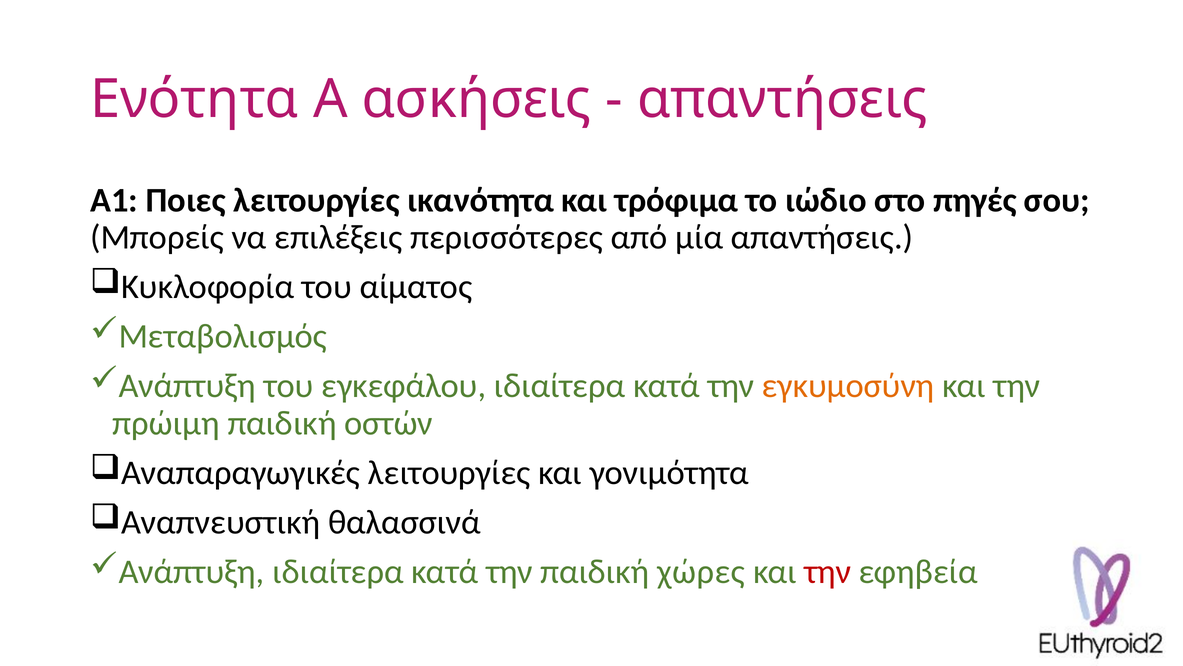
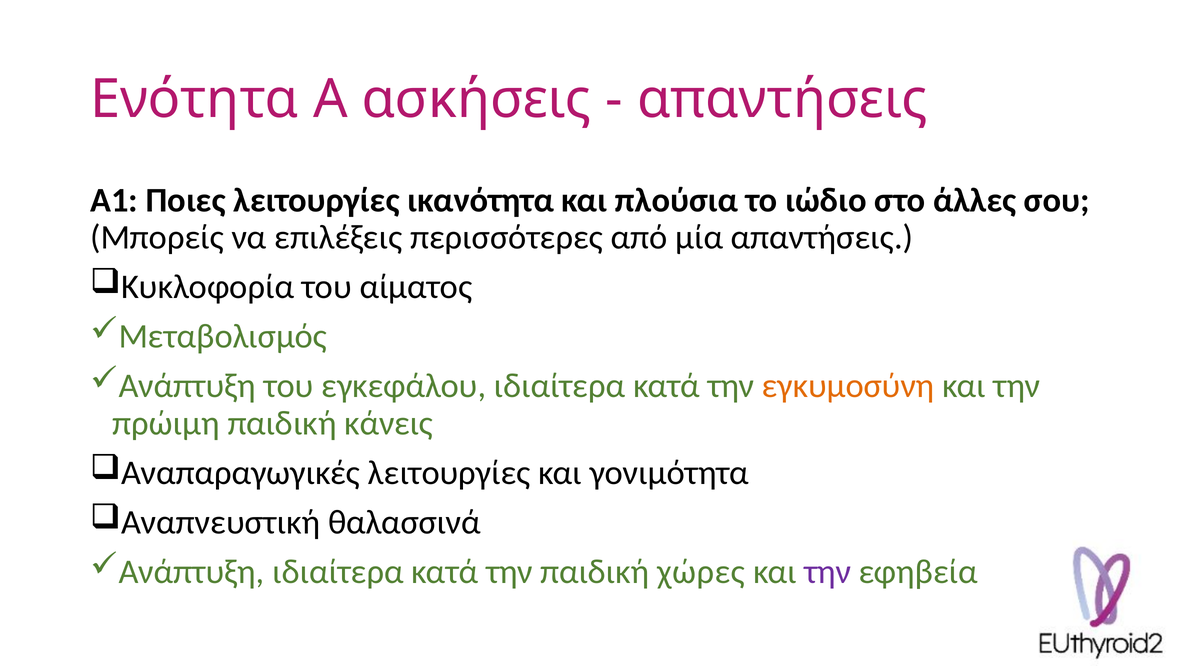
τρόφιμα: τρόφιμα -> πλούσια (676, 200)
πηγές: πηγές -> άλλες (975, 200)
οστών: οστών -> κάνεις (389, 423)
την colour: red -> purple (828, 572)
